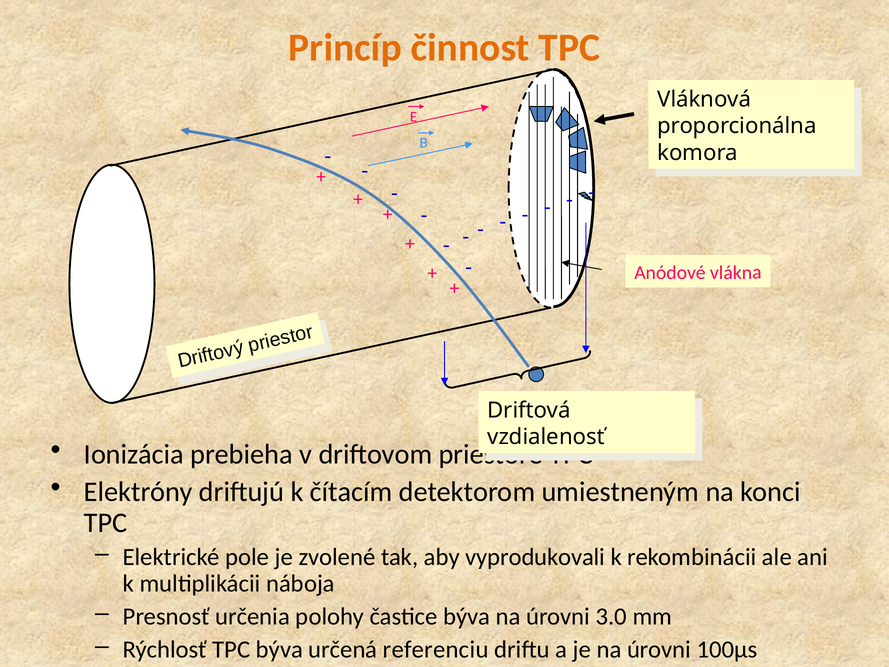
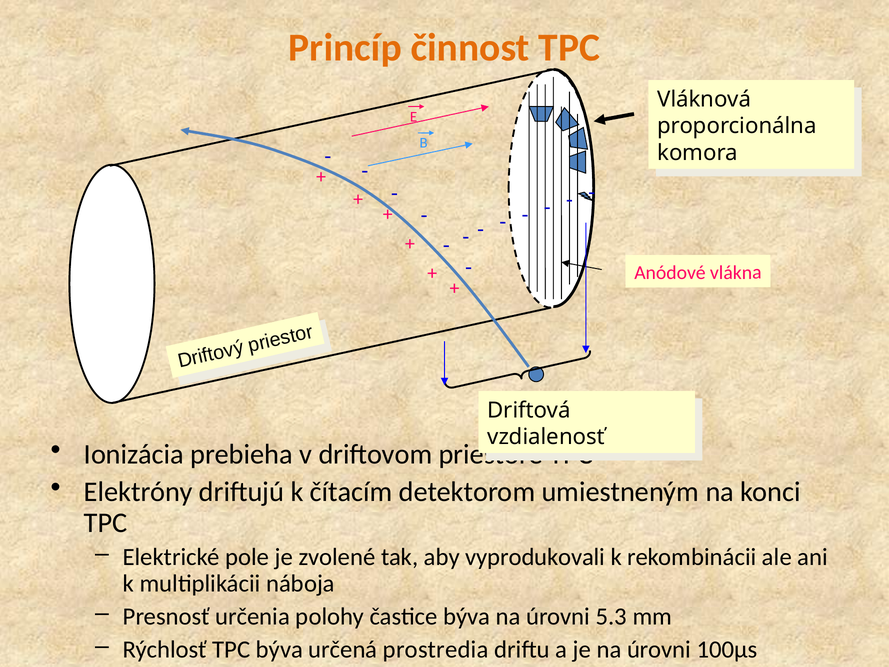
3.0: 3.0 -> 5.3 (611, 616)
referenciu: referenciu -> prostredia (436, 649)
